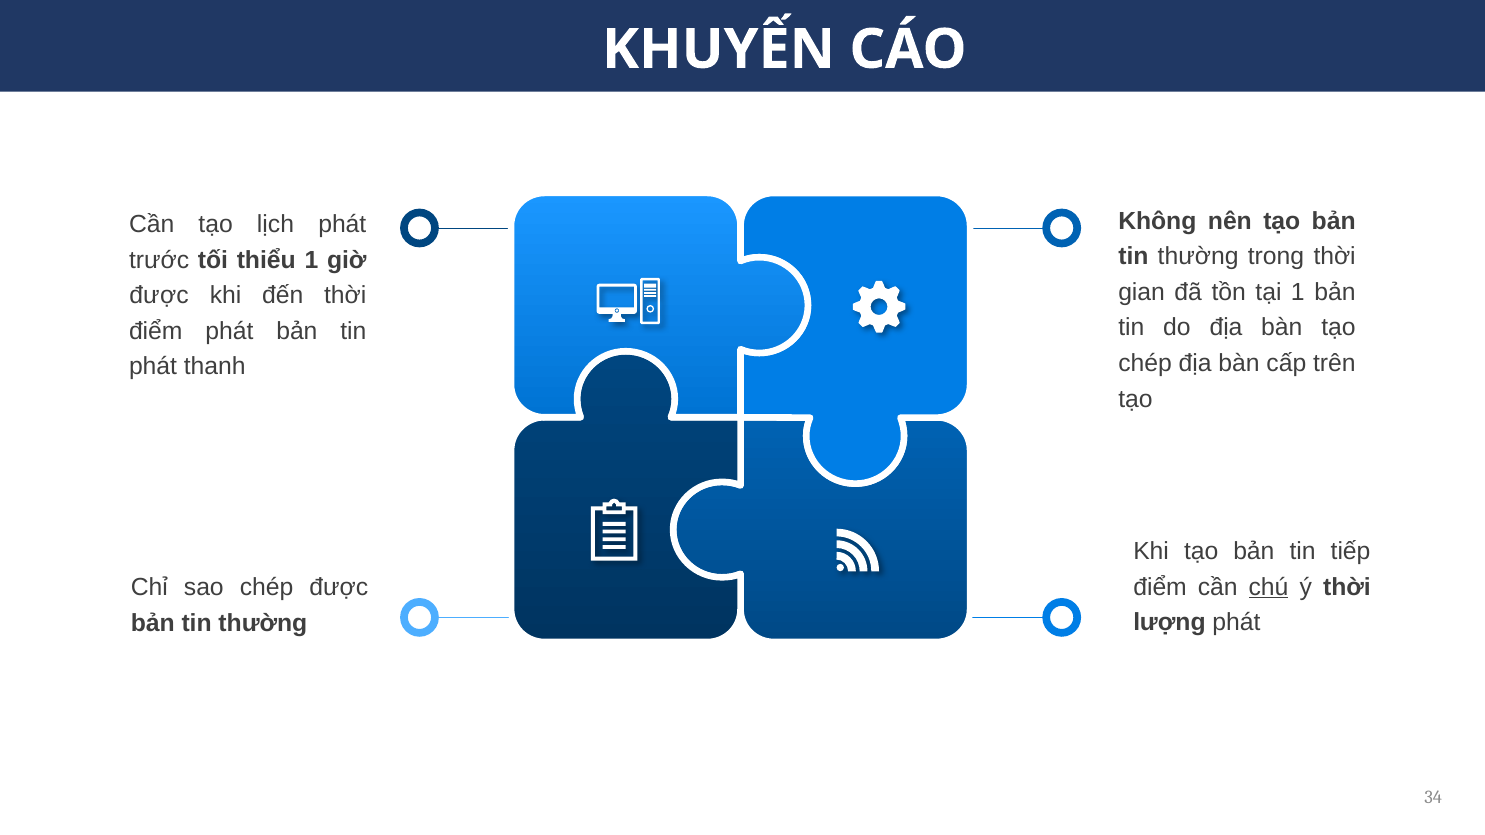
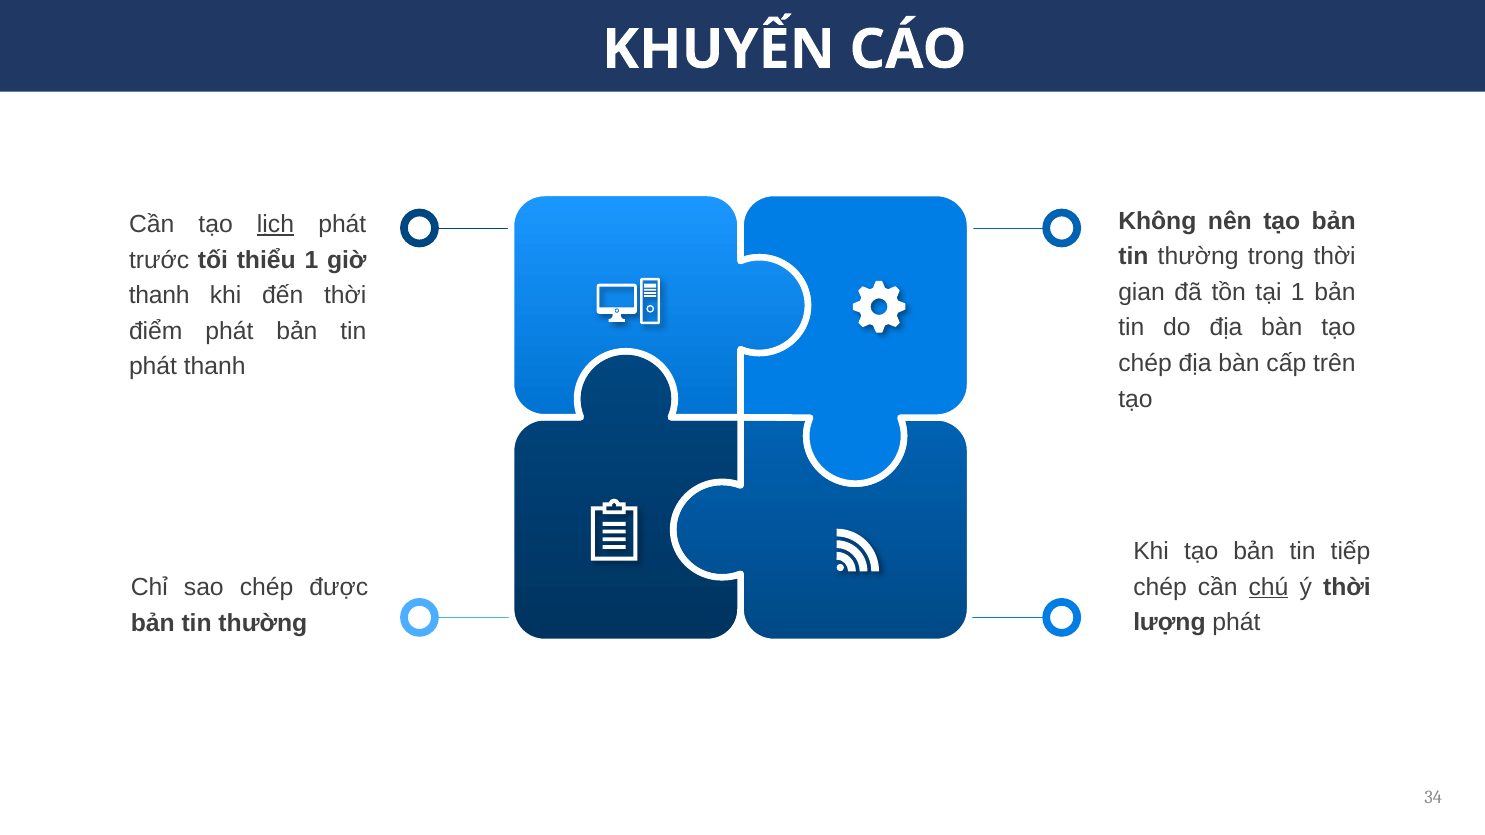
lịch underline: none -> present (276, 224)
được: được -> thanh (159, 296)
điểm: điểm -> chép (1160, 587)
